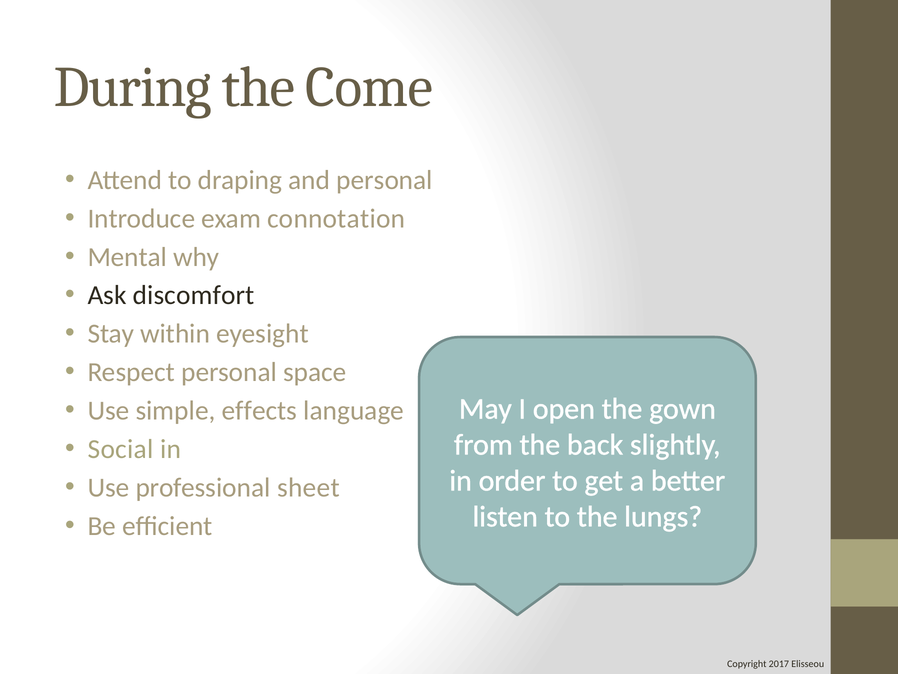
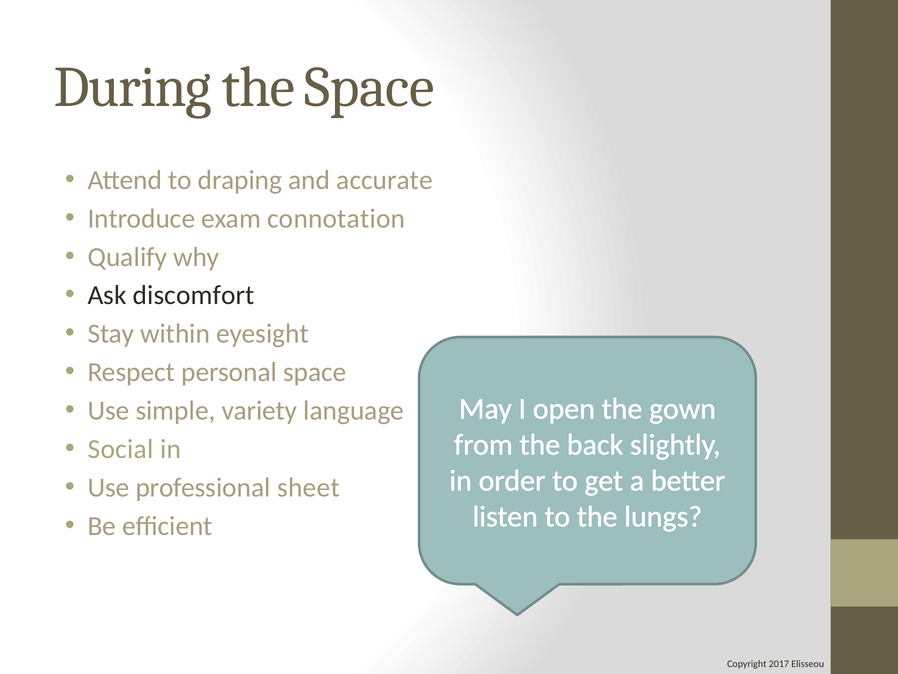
the Come: Come -> Space (369, 87)
and personal: personal -> accurate (384, 180)
Mental: Mental -> Qualify (127, 257)
effects: effects -> variety (260, 410)
